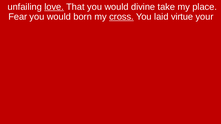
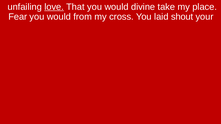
born: born -> from (83, 17)
cross underline: present -> none (121, 17)
virtue: virtue -> shout (182, 17)
